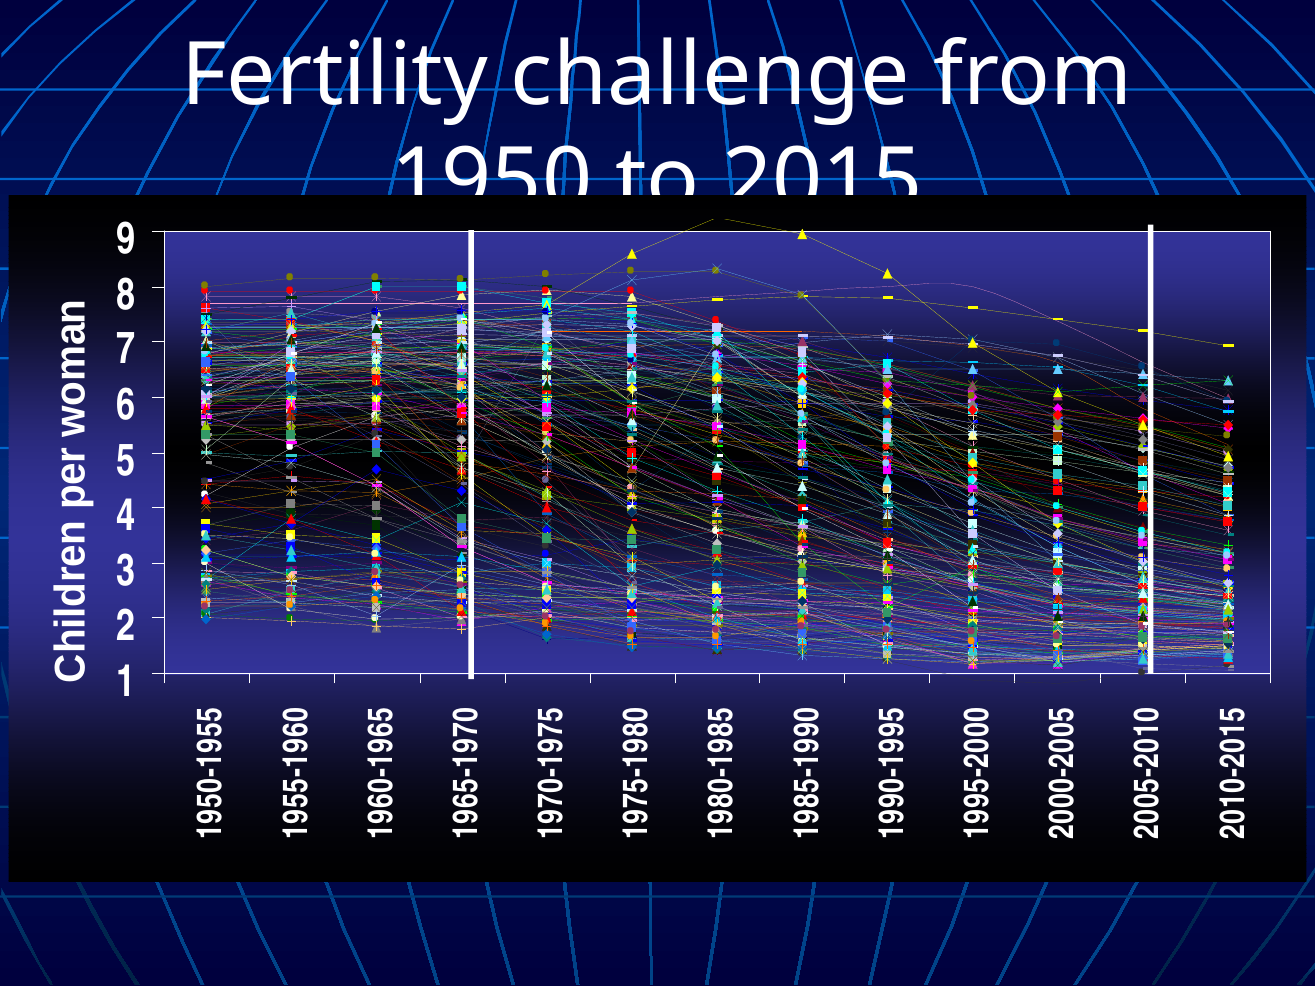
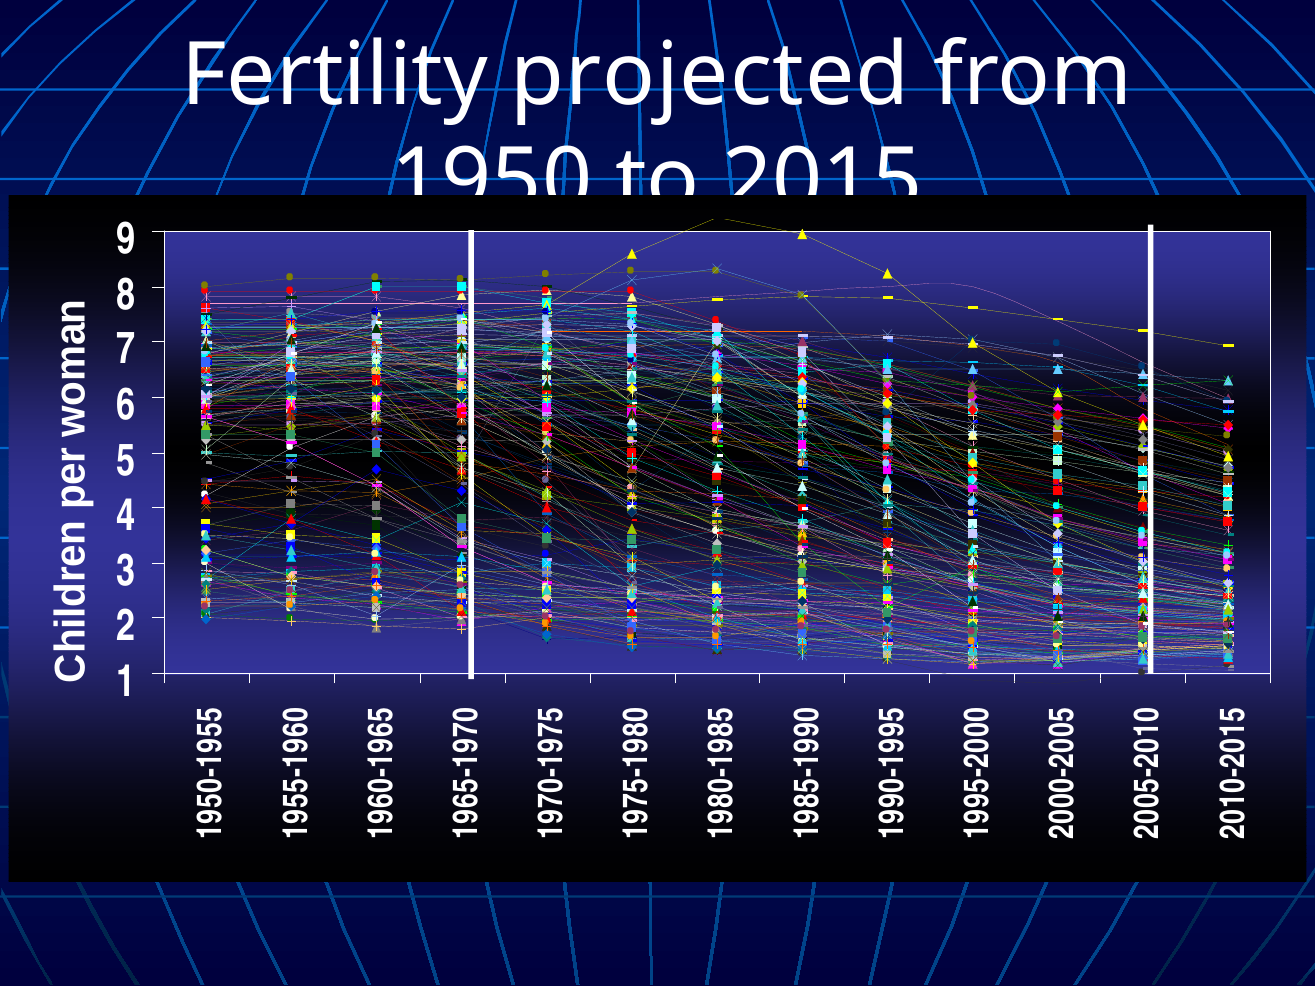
challenge: challenge -> projected (710, 75)
